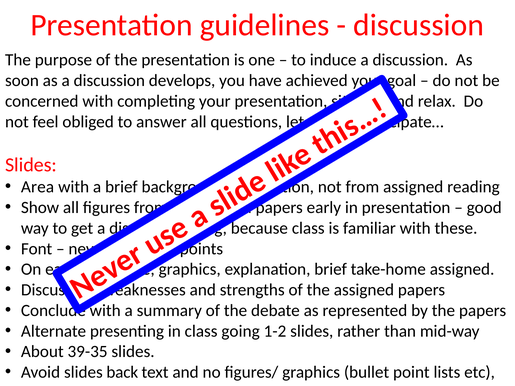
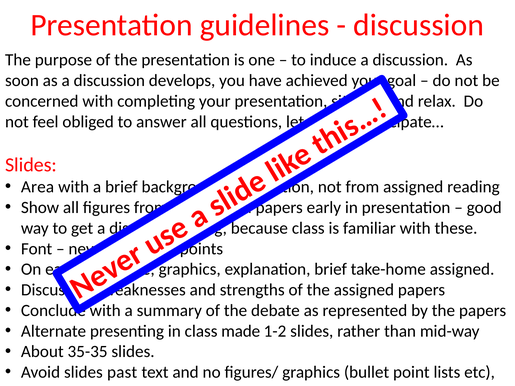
class going: going -> made (241, 331)
39-35: 39-35 -> 35-35 (88, 352)
slides back: back -> past (122, 372)
